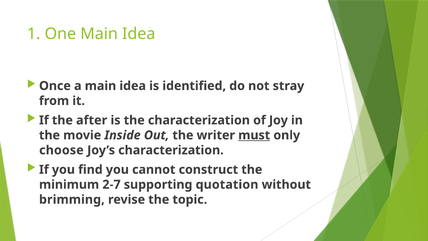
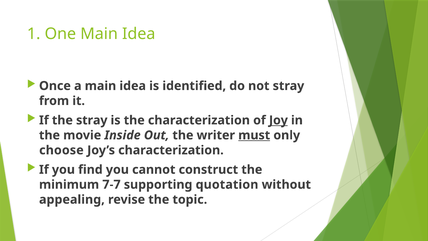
the after: after -> stray (92, 120)
Joy underline: none -> present (278, 120)
2-7: 2-7 -> 7-7 (111, 184)
brimming: brimming -> appealing (72, 199)
